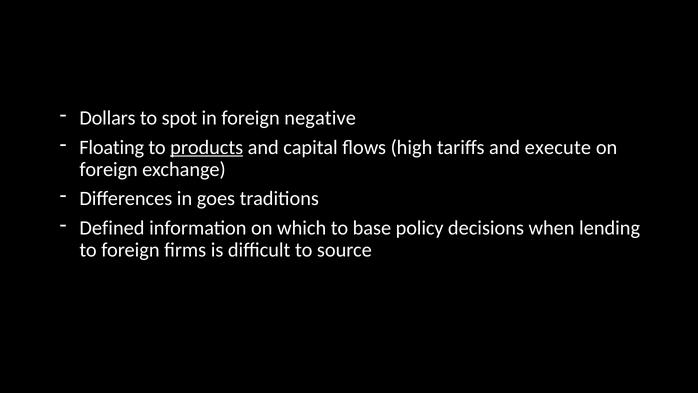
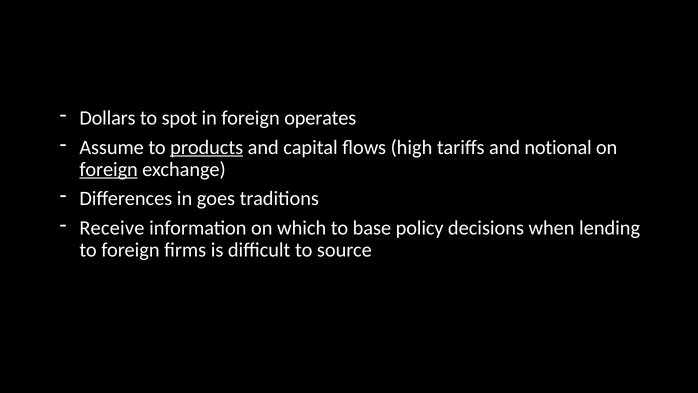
negative: negative -> operates (320, 118)
Floating: Floating -> Assume (112, 147)
execute: execute -> notional (558, 147)
foreign underline: none -> present (109, 169)
Defined: Defined -> Receive (112, 228)
